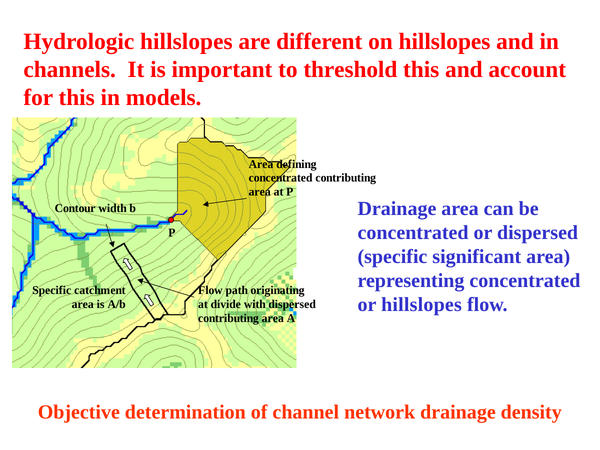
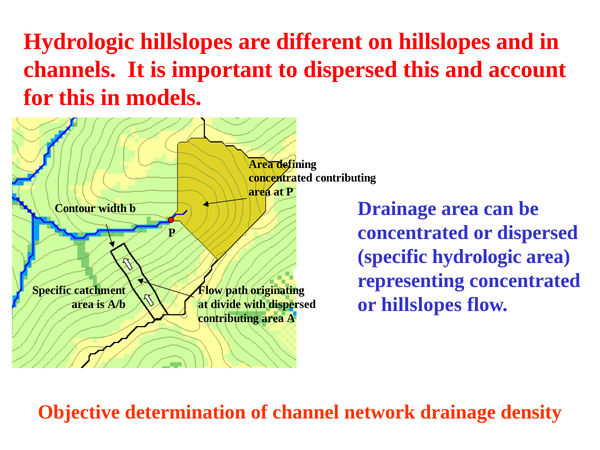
to threshold: threshold -> dispersed (350, 69)
specific significant: significant -> hydrologic (477, 256)
